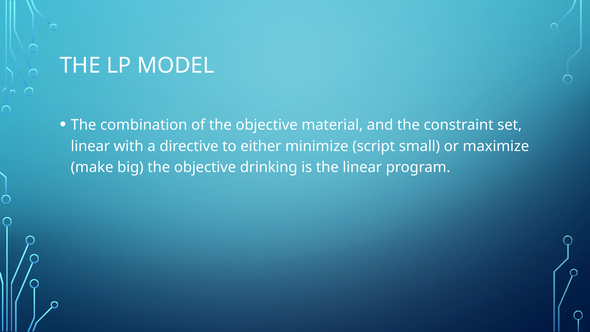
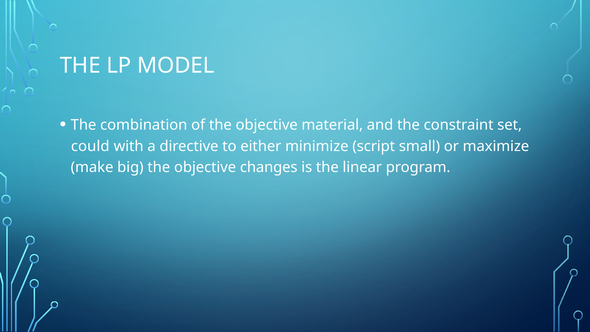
linear: linear -> could (90, 146)
drinking: drinking -> changes (269, 167)
